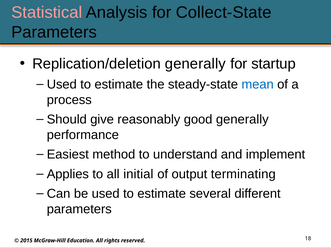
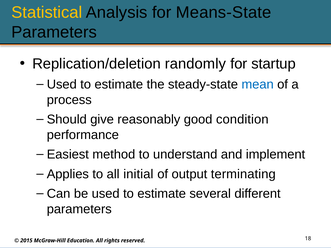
Statistical colour: pink -> yellow (47, 12)
Collect-State: Collect-State -> Means-State (224, 12)
Replication/deletion generally: generally -> randomly (195, 64)
good generally: generally -> condition (242, 120)
